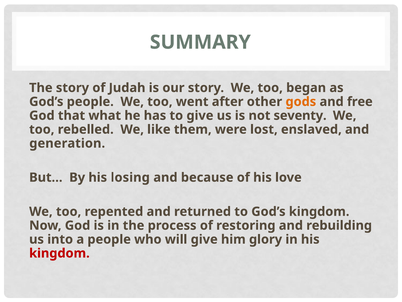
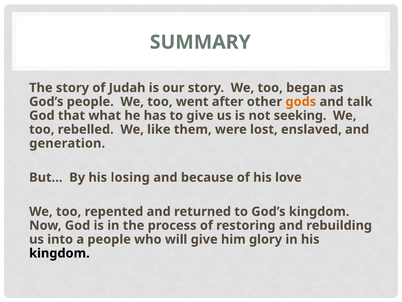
free: free -> talk (360, 102)
seventy: seventy -> seeking (300, 115)
kingdom colour: red -> black (59, 253)
